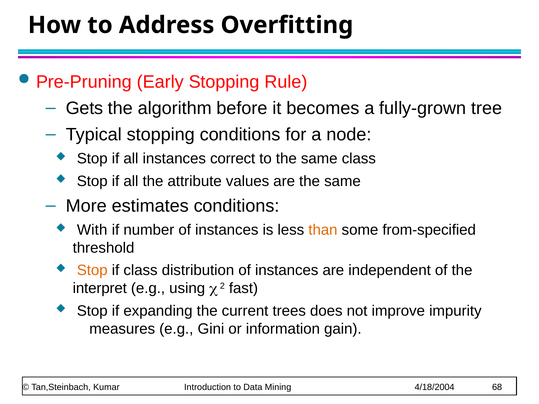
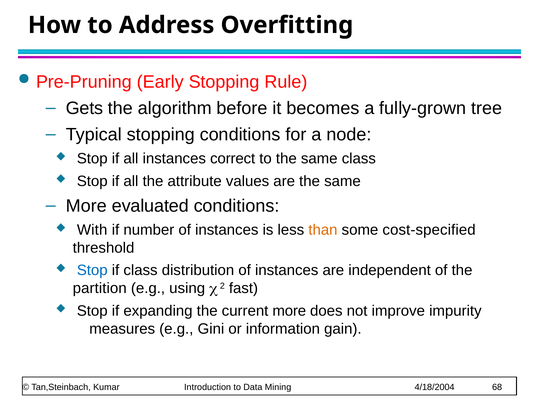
estimates: estimates -> evaluated (150, 206)
from-specified: from-specified -> cost-specified (429, 230)
Stop colour: orange -> blue (92, 271)
interpret: interpret -> partition (100, 289)
current trees: trees -> more (289, 311)
